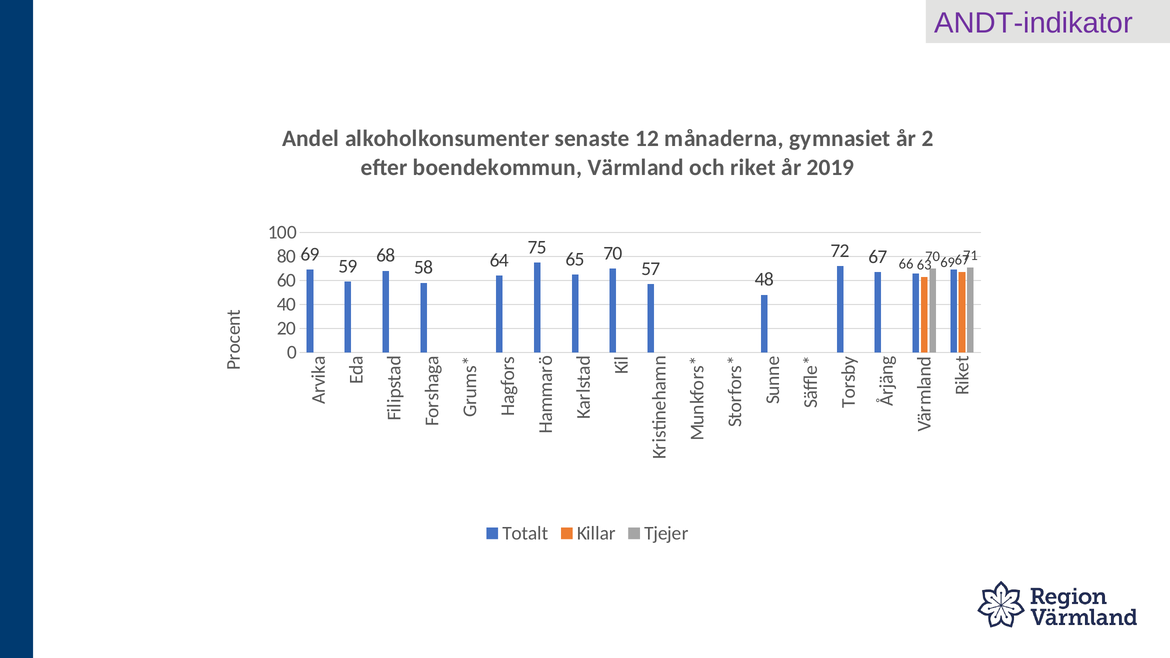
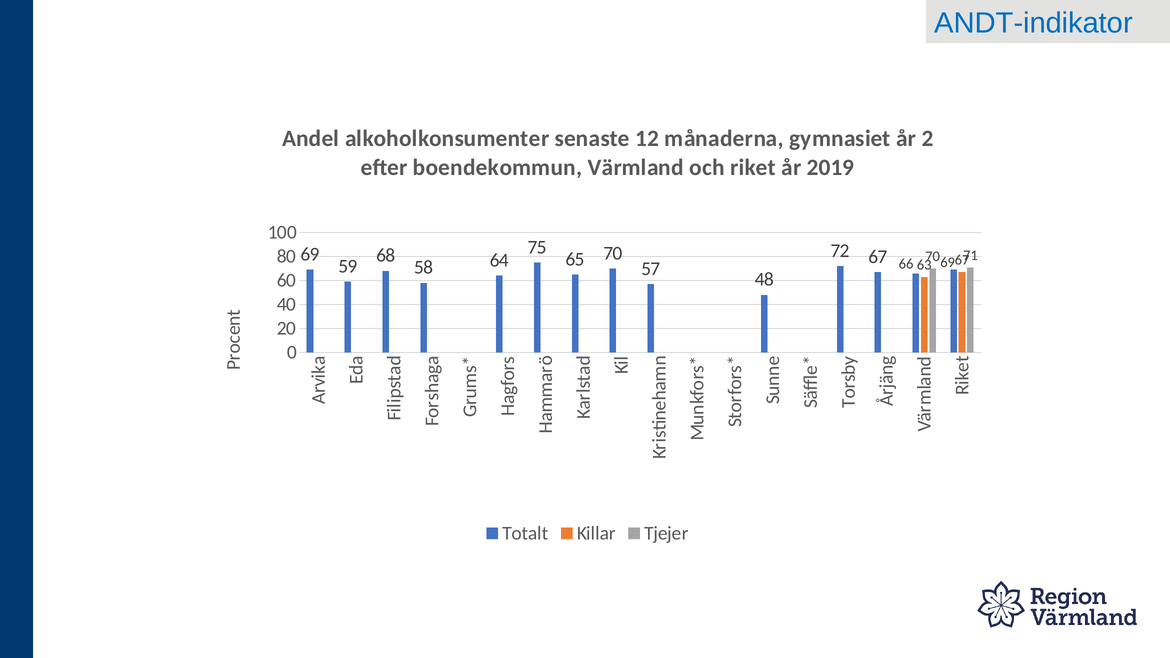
ANDT-indikator colour: purple -> blue (1034, 23)
